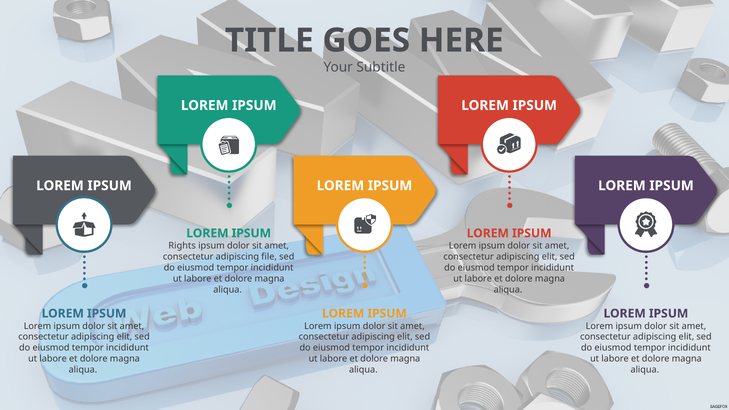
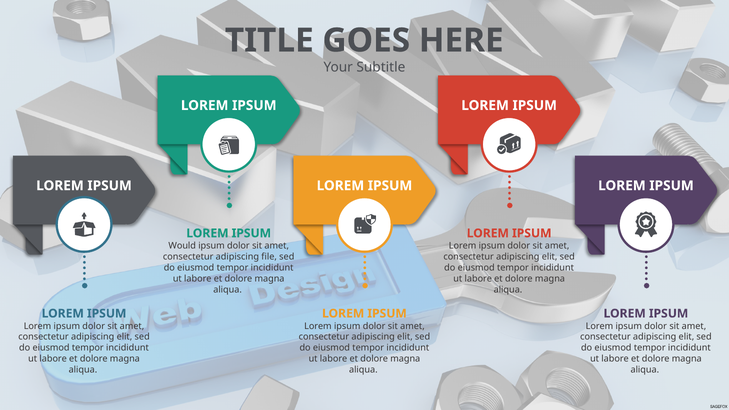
Rights: Rights -> Would (182, 246)
